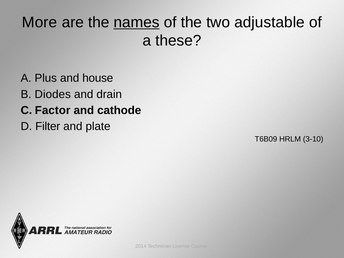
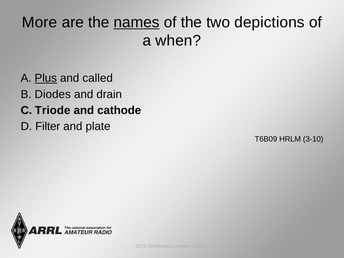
adjustable: adjustable -> depictions (269, 22)
these: these -> when (178, 41)
Plus underline: none -> present (46, 78)
house: house -> called (98, 78)
Factor: Factor -> Triode (53, 110)
